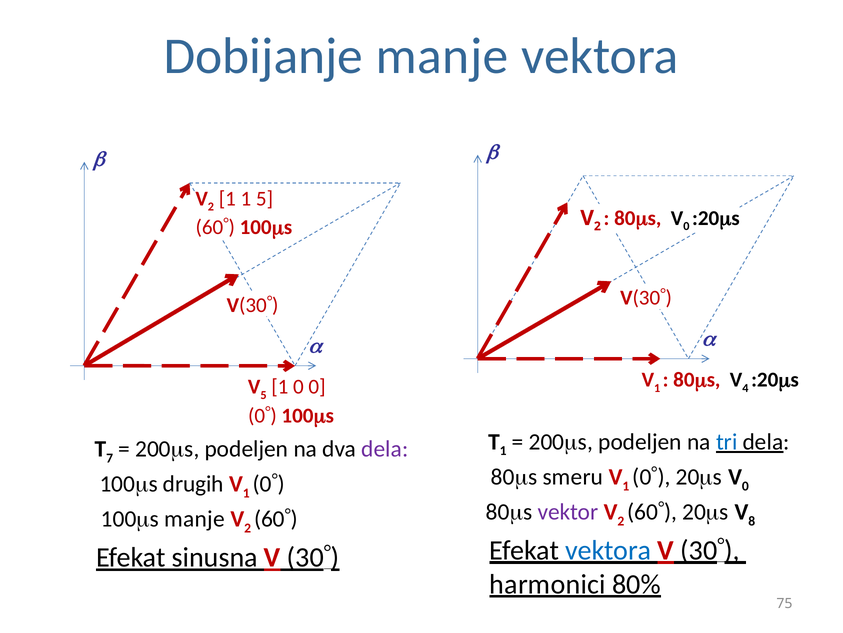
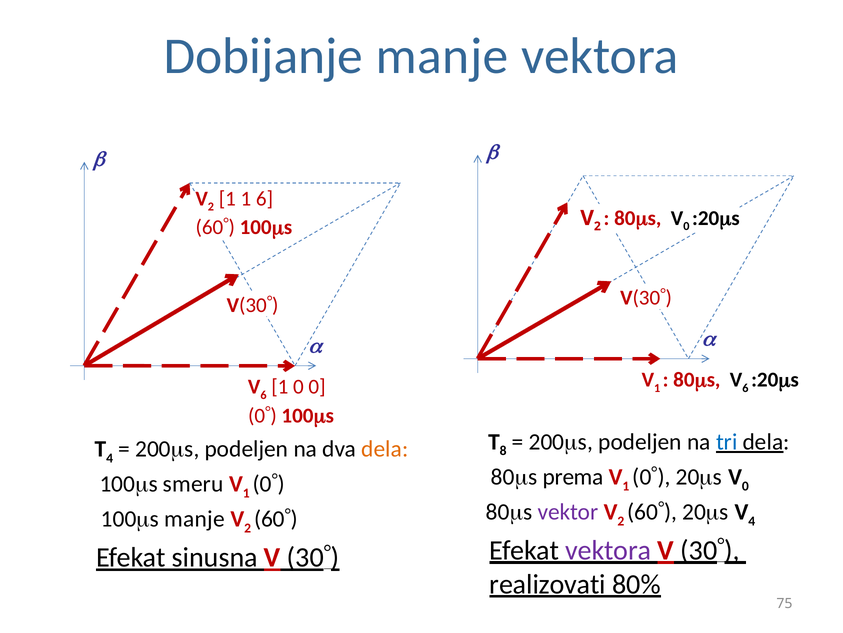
1 5: 5 -> 6 (265, 198)
80s V 4: 4 -> 6 (745, 388)
5: 5 -> 6 (263, 395)
1: 1 -> 8 (503, 450)
7: 7 -> 4 (110, 457)
dela colour: purple -> orange (385, 448)
smeru: smeru -> prema (573, 476)
drugih: drugih -> smeru (193, 483)
V 8: 8 -> 4 (752, 521)
vektora colour: blue -> purple (608, 550)
harmonici: harmonici -> realizovati (548, 584)
